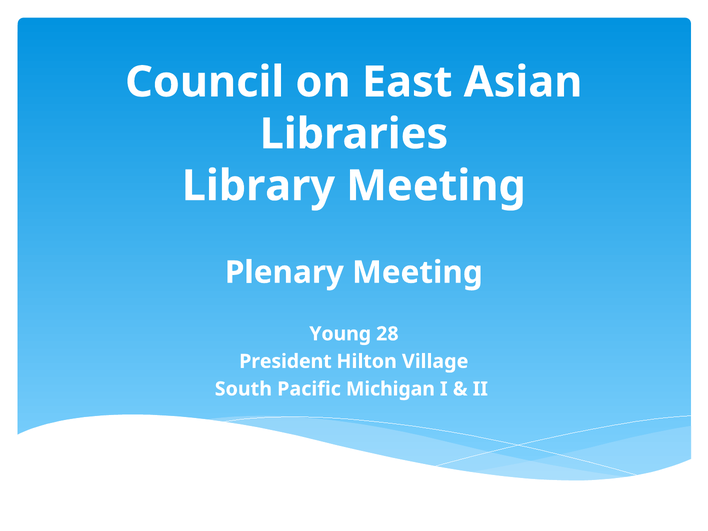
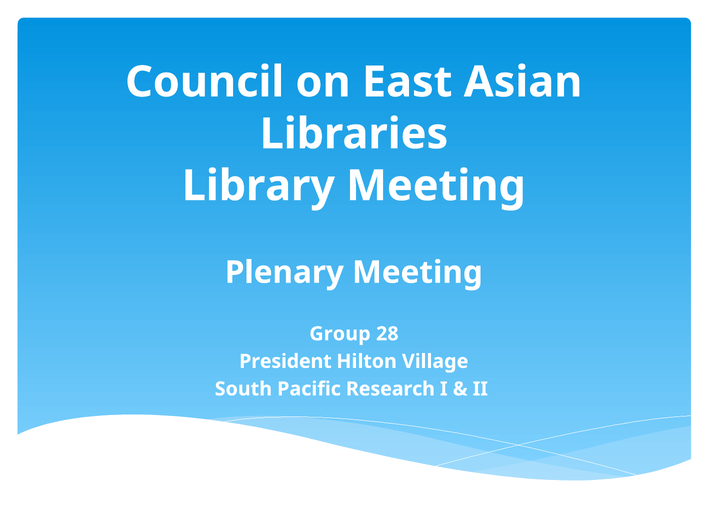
Young: Young -> Group (340, 334)
Michigan: Michigan -> Research (390, 389)
